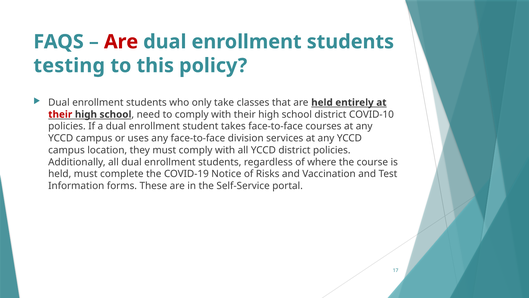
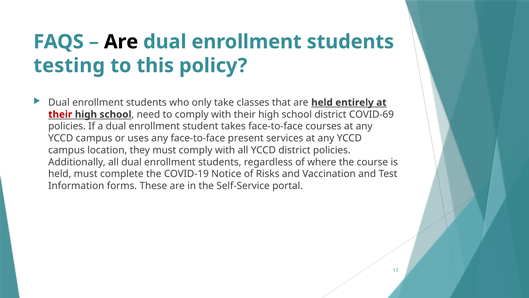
Are colour: red -> black (121, 42)
COVID-10: COVID-10 -> COVID-69 (371, 114)
division: division -> present (246, 138)
